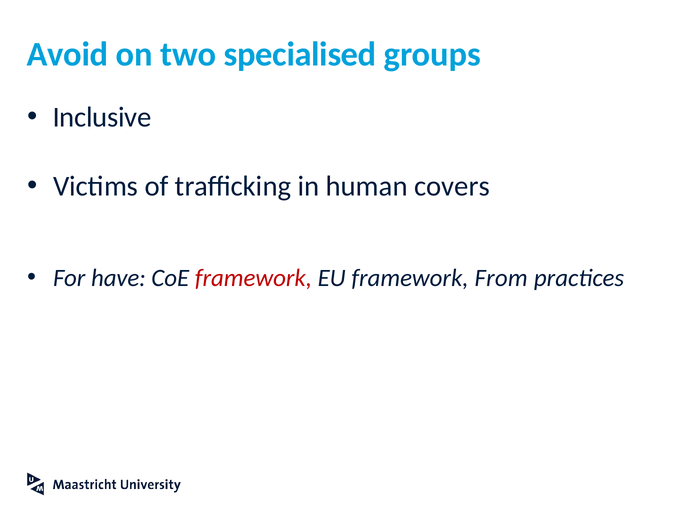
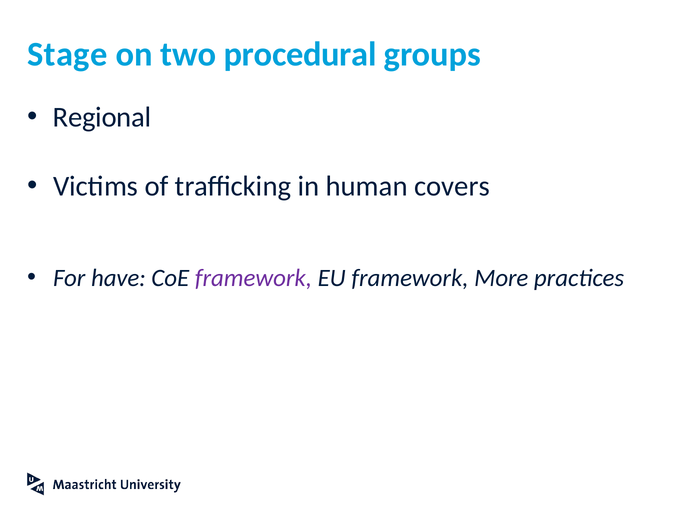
Avoid: Avoid -> Stage (67, 54)
specialised: specialised -> procedural (300, 54)
Inclusive: Inclusive -> Regional (102, 117)
framework colour: red -> purple (253, 278)
From: From -> More (501, 278)
